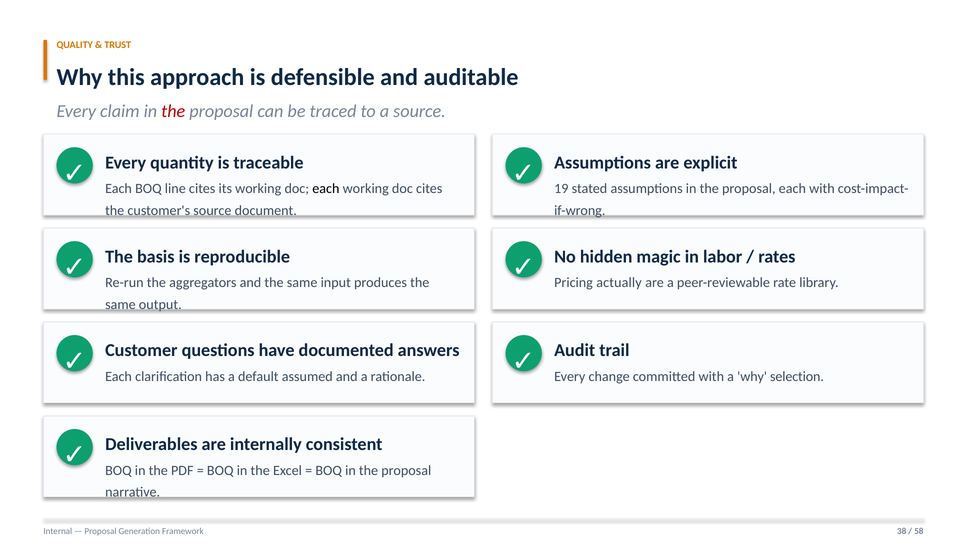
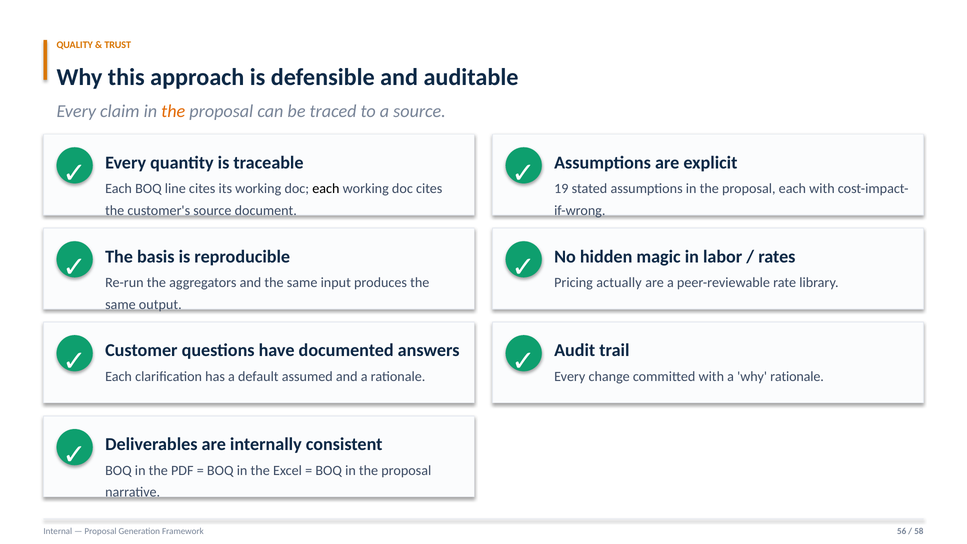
the colour: red -> orange (173, 111)
why selection: selection -> rationale (797, 376)
38: 38 -> 56 (902, 531)
